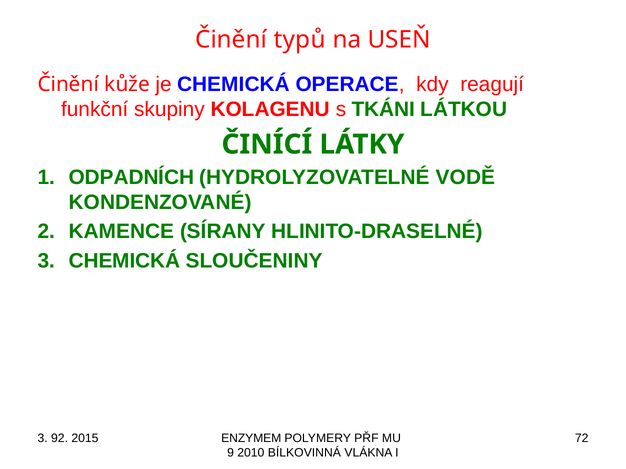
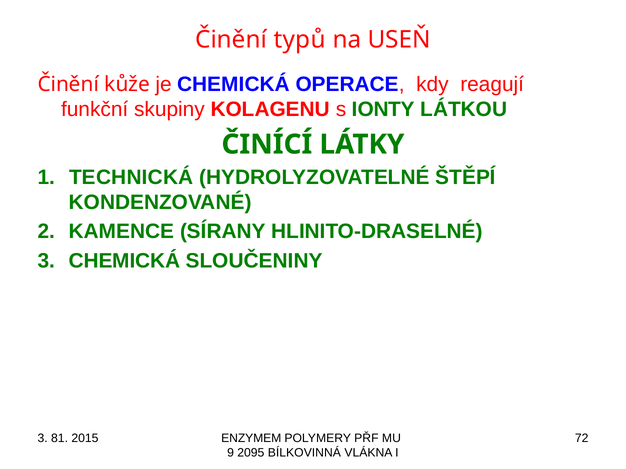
TKÁNI: TKÁNI -> IONTY (383, 109)
ODPADNÍCH: ODPADNÍCH -> TECHNICKÁ (131, 177)
VODĚ: VODĚ -> ŠTĚPÍ (466, 177)
92: 92 -> 81 (60, 439)
2010: 2010 -> 2095 (251, 453)
